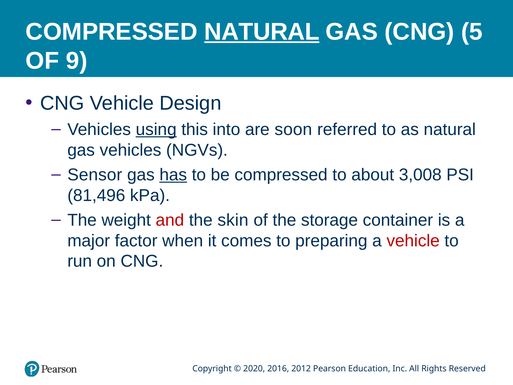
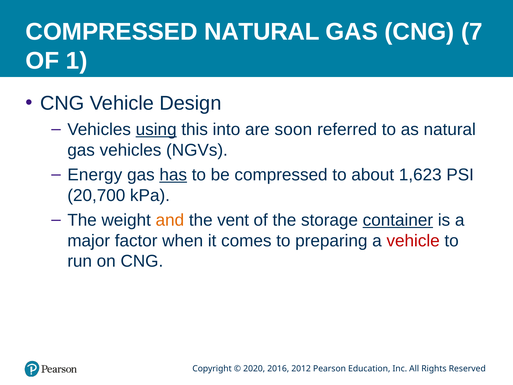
NATURAL underline: present -> none (262, 32)
5: 5 -> 7 (472, 32)
9: 9 -> 1 (77, 61)
Sensor: Sensor -> Energy (95, 175)
3,008: 3,008 -> 1,623 (420, 175)
81,496: 81,496 -> 20,700 (96, 195)
and colour: red -> orange (170, 220)
skin: skin -> vent (233, 220)
container underline: none -> present (398, 220)
